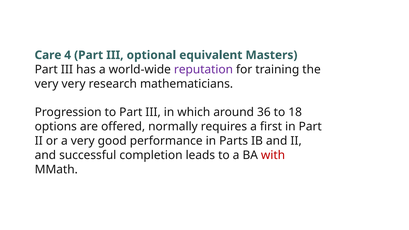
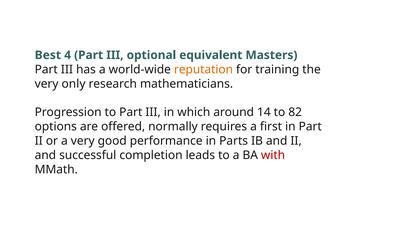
Care: Care -> Best (48, 55)
reputation colour: purple -> orange (203, 69)
very very: very -> only (74, 84)
36: 36 -> 14 (264, 112)
18: 18 -> 82 (295, 112)
